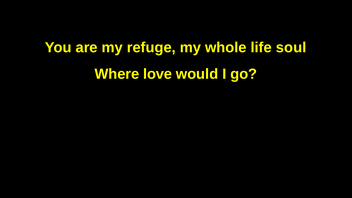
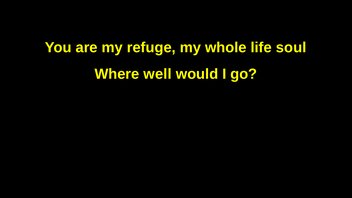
love: love -> well (158, 74)
